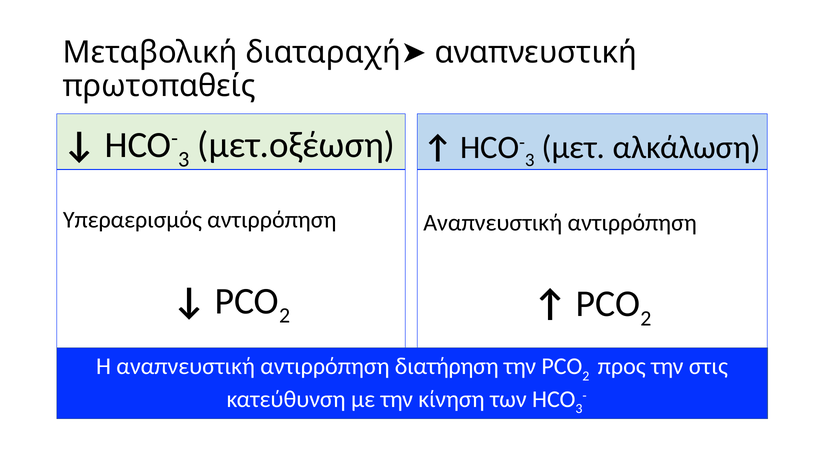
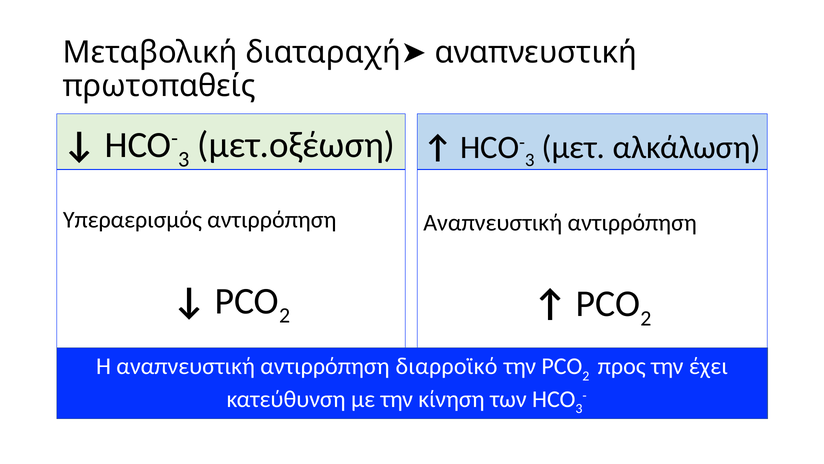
διατήρηση: διατήρηση -> διαρροϊκό (446, 366)
στις: στις -> έχει (708, 366)
